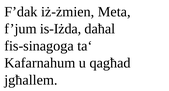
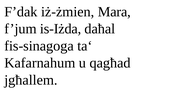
Meta: Meta -> Mara (114, 12)
